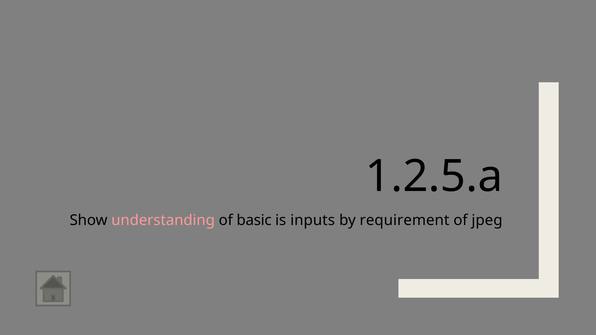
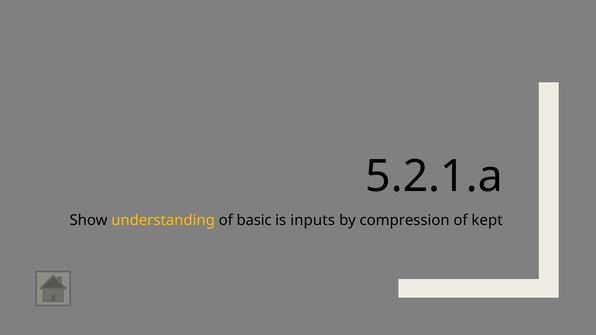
1.2.5.a: 1.2.5.a -> 5.2.1.a (434, 177)
understanding colour: pink -> yellow (163, 220)
requirement: requirement -> compression (405, 220)
jpeg: jpeg -> kept (487, 220)
